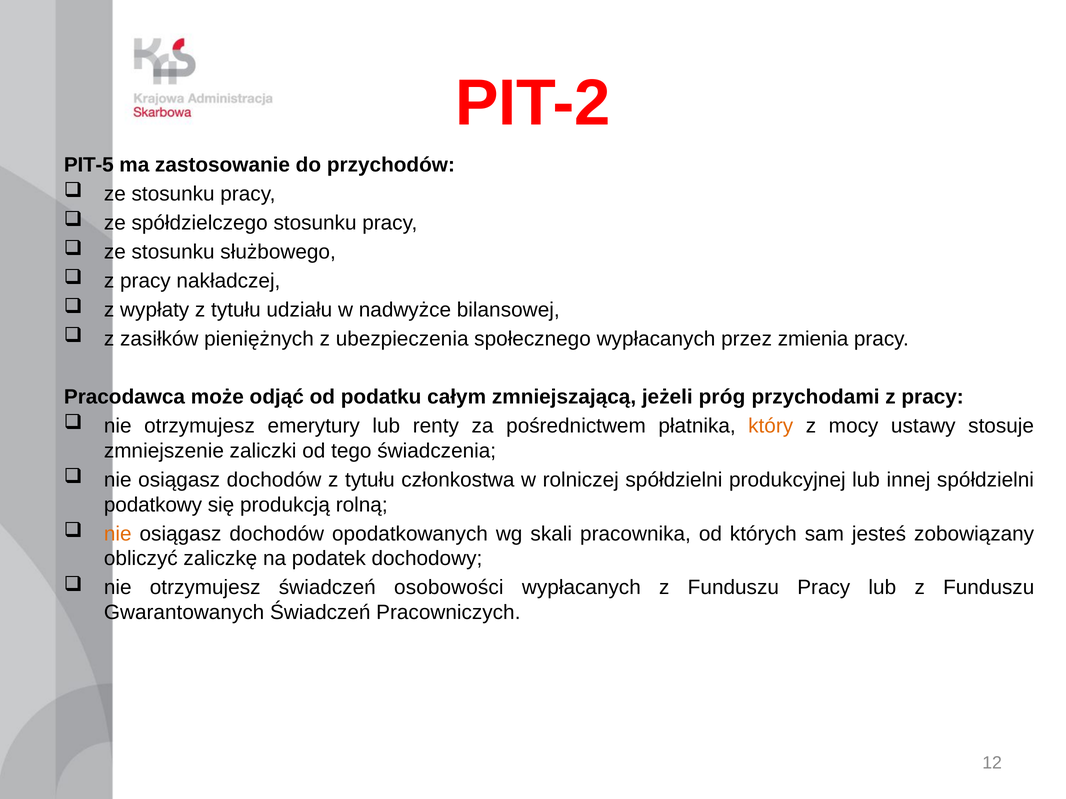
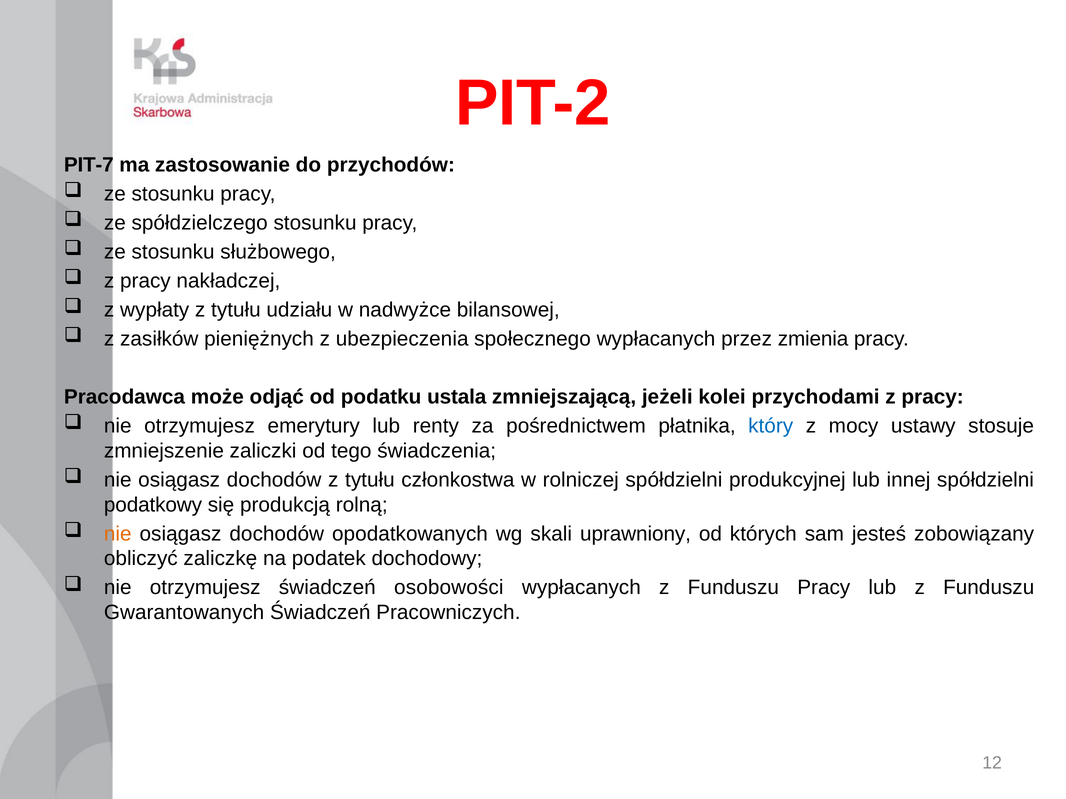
PIT-5: PIT-5 -> PIT-7 (89, 165)
całym: całym -> ustala (457, 397)
próg: próg -> kolei (722, 397)
który colour: orange -> blue (771, 426)
pracownika: pracownika -> uprawniony (636, 534)
